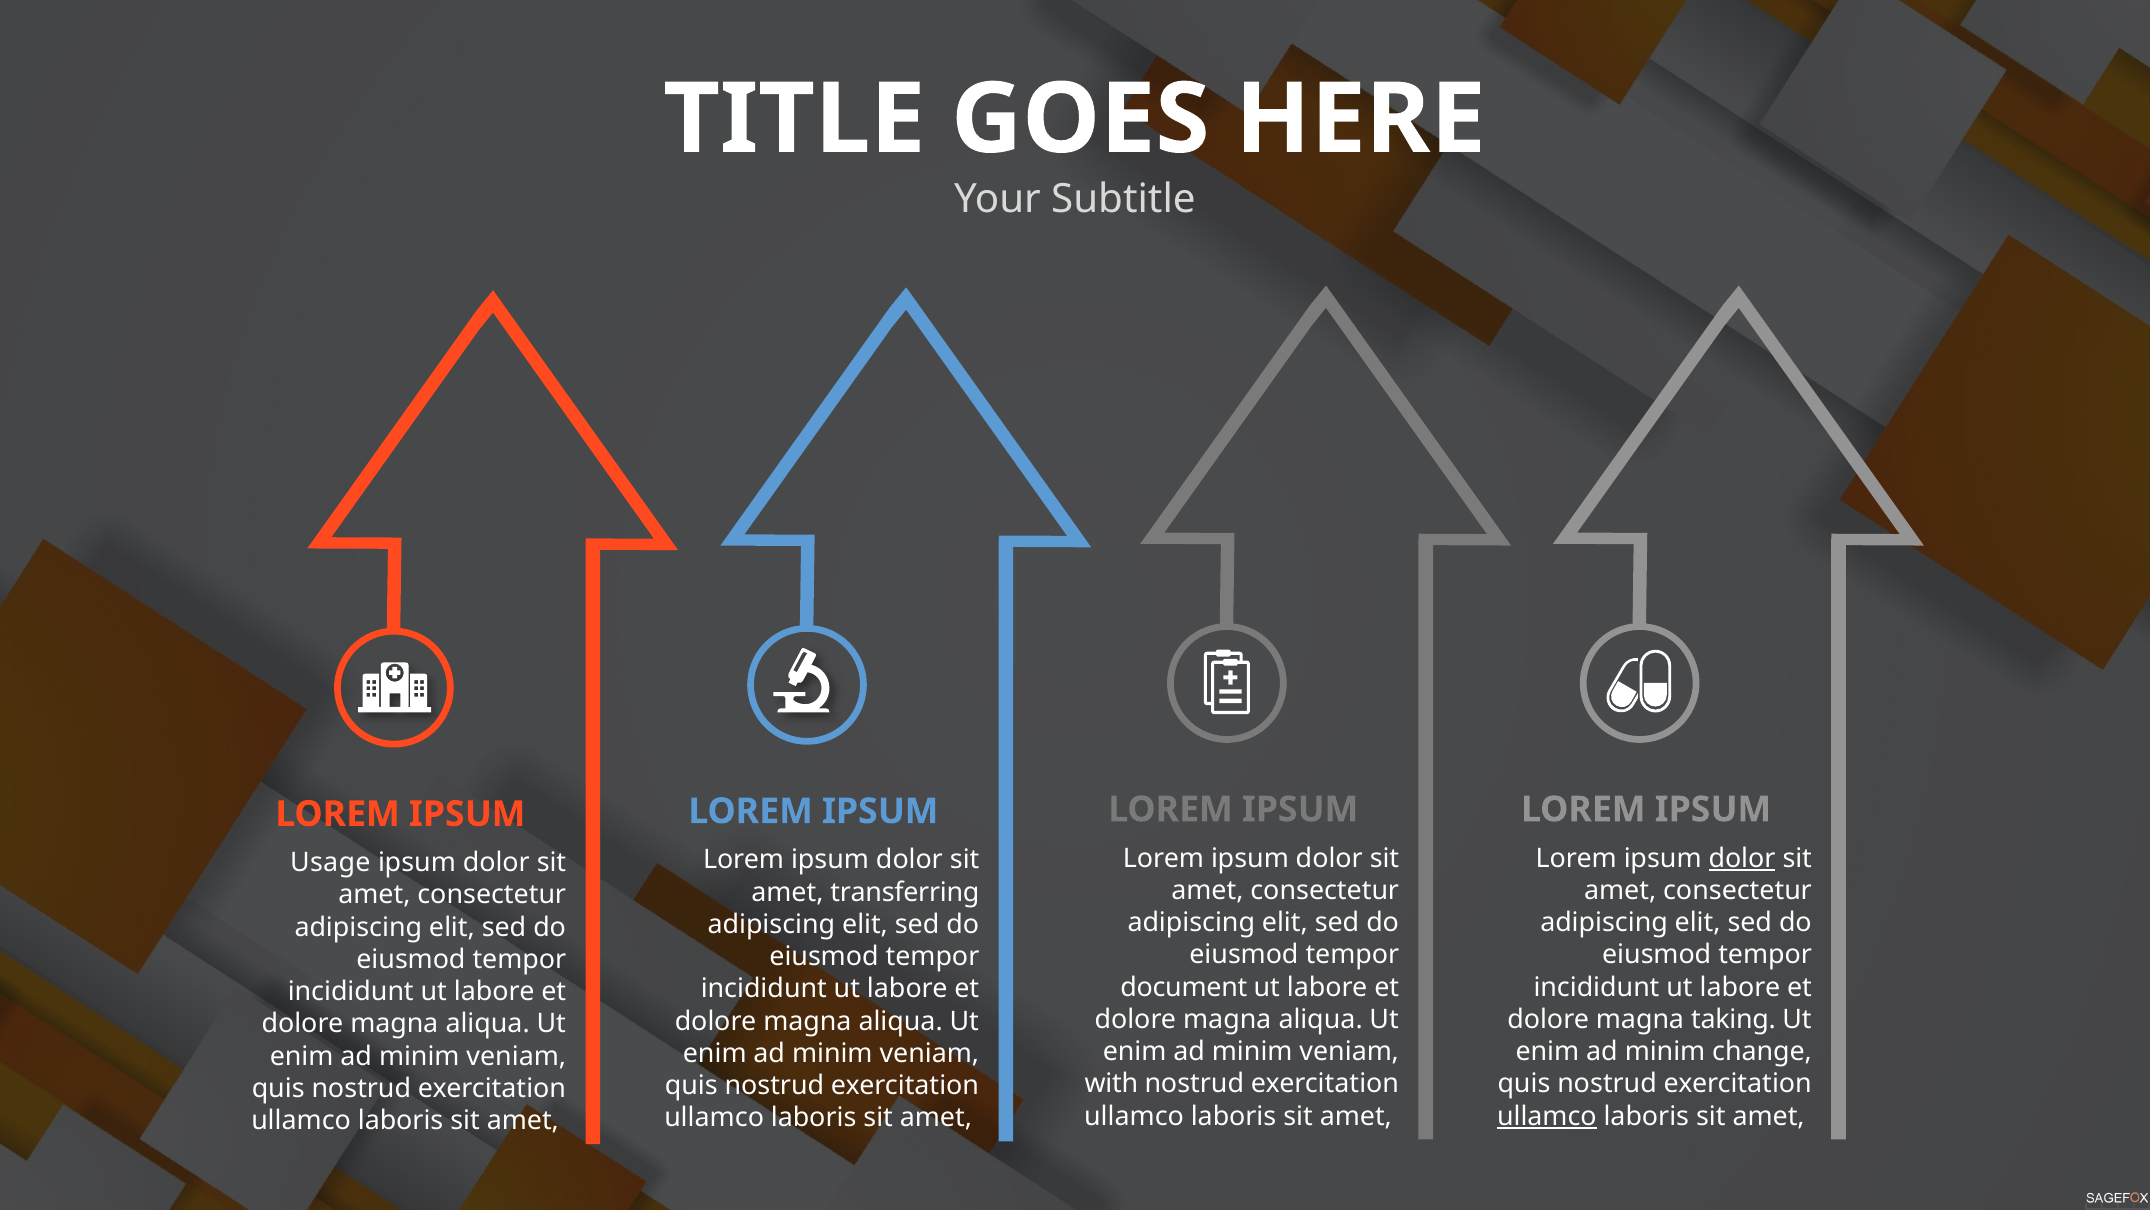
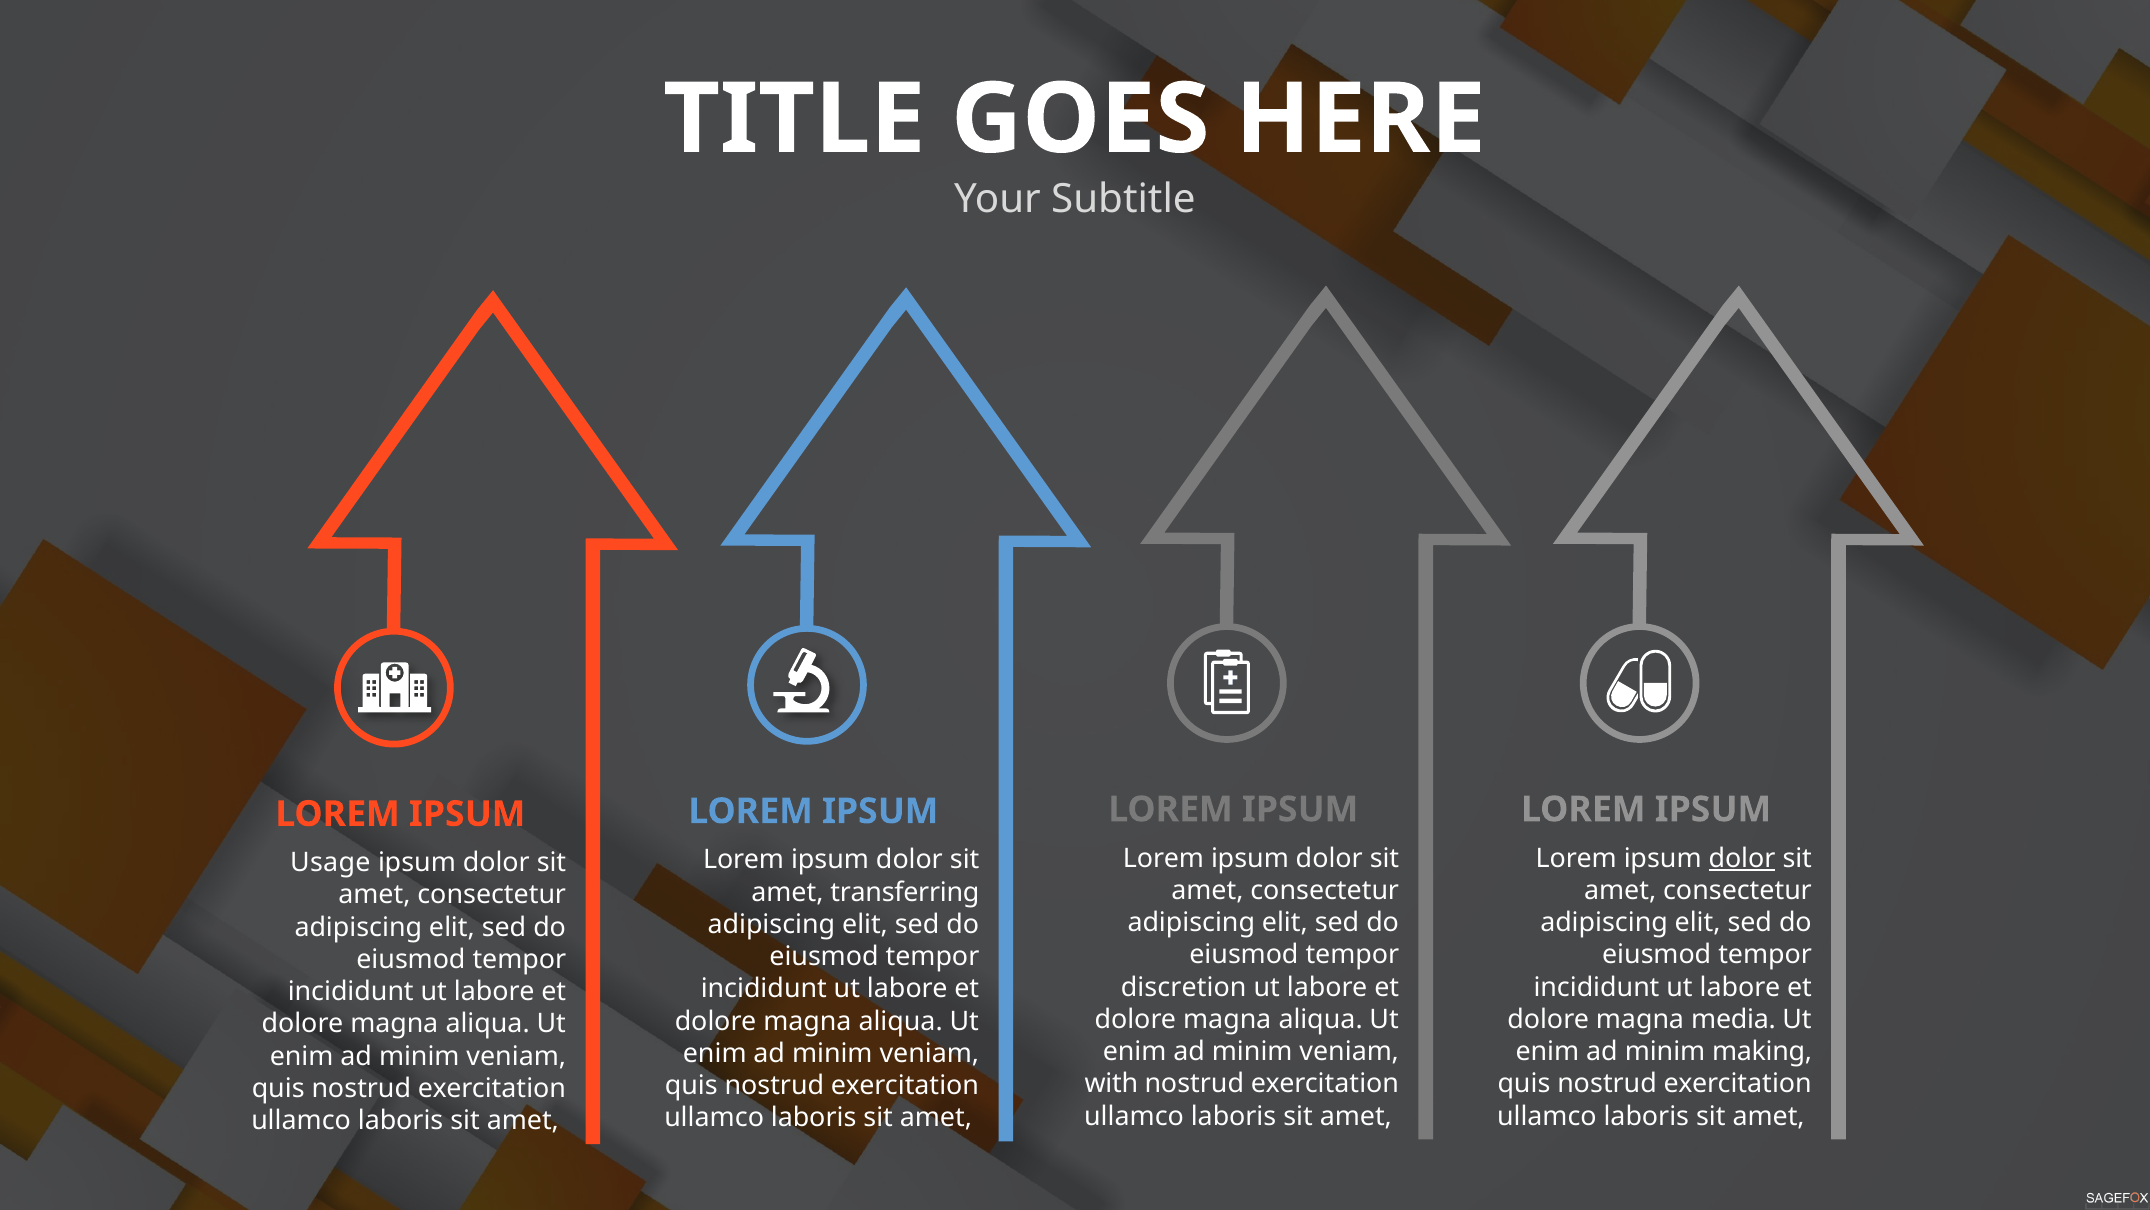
document: document -> discretion (1184, 987)
taking: taking -> media (1734, 1019)
change: change -> making (1762, 1051)
ullamco underline: present -> none (1547, 1116)
